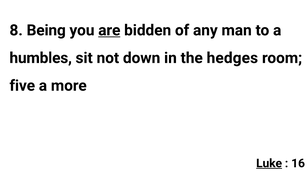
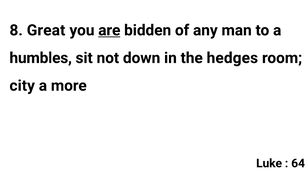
Being: Being -> Great (46, 30)
five: five -> city (22, 86)
Luke underline: present -> none (269, 164)
16: 16 -> 64 (298, 164)
